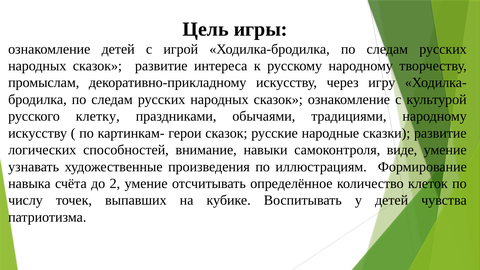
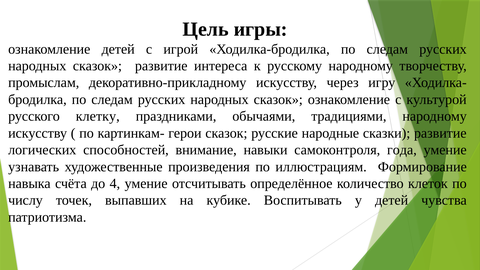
виде: виде -> года (402, 150)
2: 2 -> 4 (115, 184)
